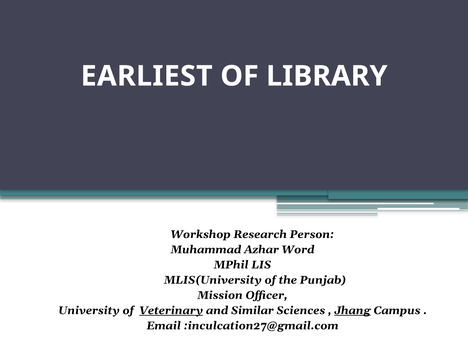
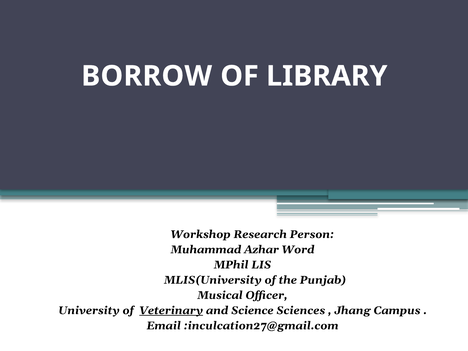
EARLIEST: EARLIEST -> BORROW (147, 76)
Mission: Mission -> Musical (220, 295)
Similar: Similar -> Science (252, 310)
Jhang underline: present -> none (353, 310)
